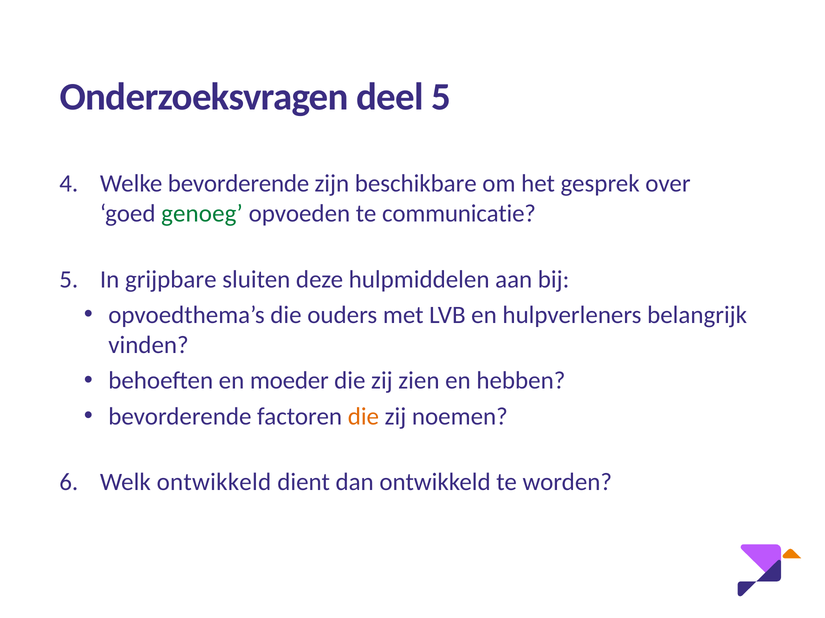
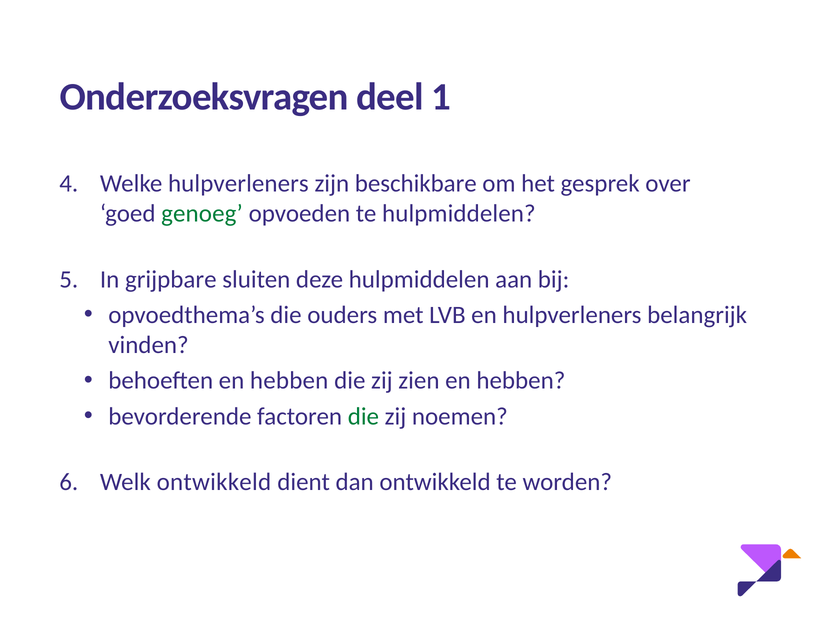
deel 5: 5 -> 1 (441, 97)
Welke bevorderende: bevorderende -> hulpverleners (238, 184)
te communicatie: communicatie -> hulpmiddelen (459, 214)
behoeften en moeder: moeder -> hebben (289, 381)
die colour: orange -> green (363, 417)
